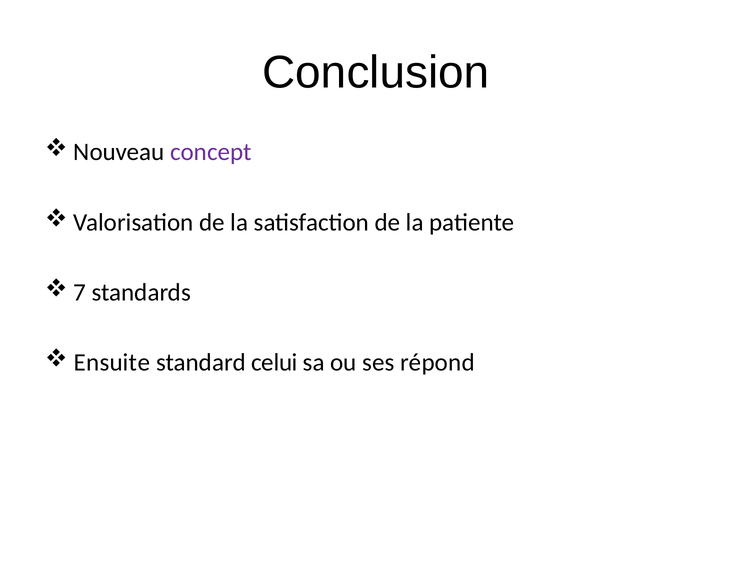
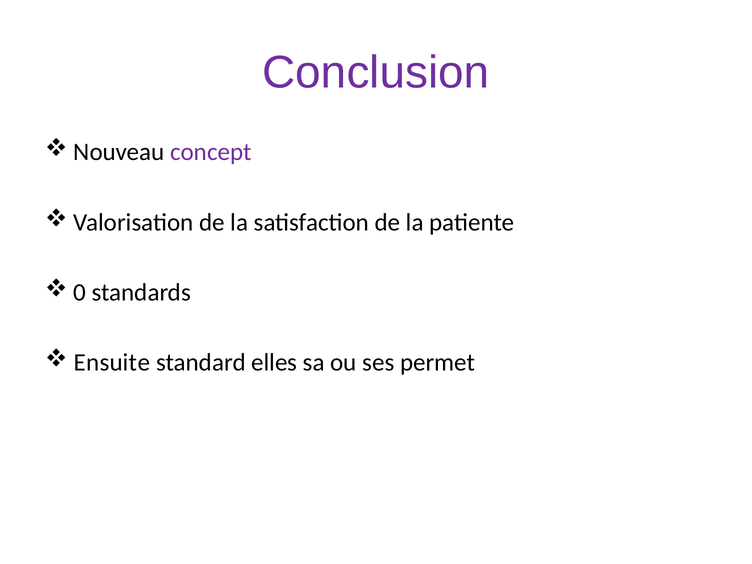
Conclusion colour: black -> purple (376, 73)
7: 7 -> 0 (80, 292)
celui: celui -> elles (274, 363)
répond: répond -> permet (437, 363)
